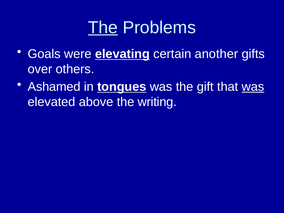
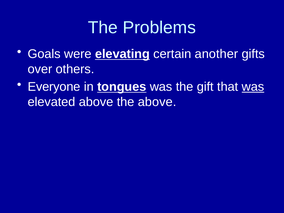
The underline: present -> none (103, 27)
Ashamed: Ashamed -> Everyone (54, 87)
the writing: writing -> above (157, 102)
